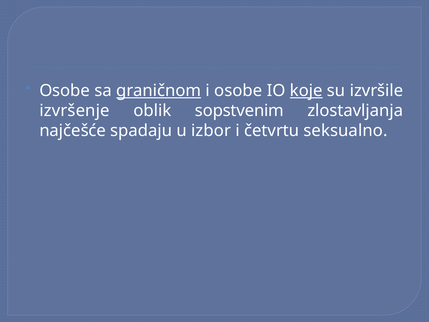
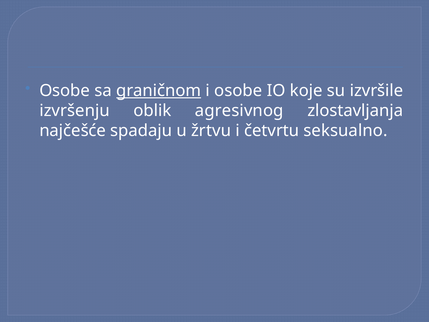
koje underline: present -> none (306, 90)
izvršenje: izvršenje -> izvršenju (75, 110)
sopstvenim: sopstvenim -> agresivnog (239, 110)
izbor: izbor -> žrtvu (211, 130)
